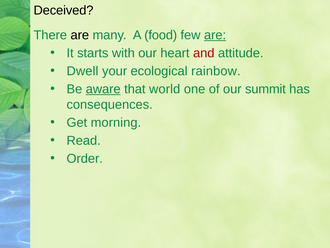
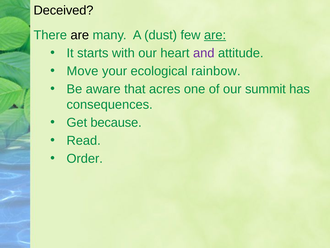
food: food -> dust (161, 35)
and colour: red -> purple (204, 53)
Dwell: Dwell -> Move (83, 71)
aware underline: present -> none (103, 89)
world: world -> acres (165, 89)
morning: morning -> because (116, 122)
